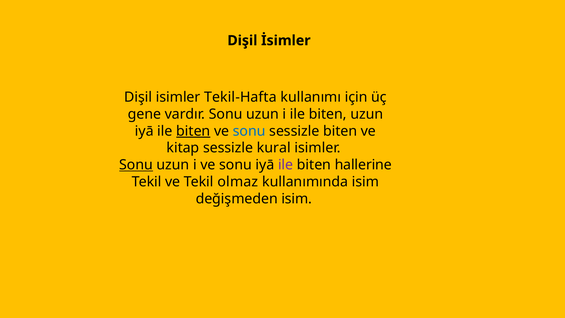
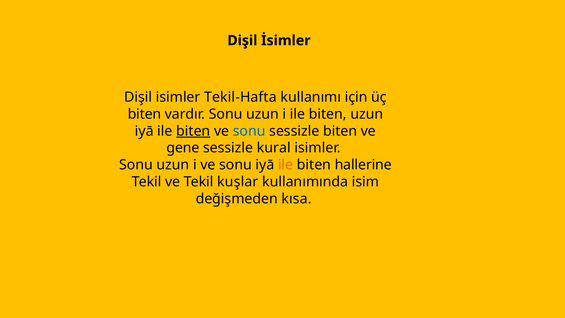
gene: gene -> biten (144, 114)
kitap: kitap -> gene (183, 148)
Sonu underline: present -> none (136, 165)
ile colour: purple -> orange (286, 165)
olmaz: olmaz -> kuşlar (238, 182)
değişmeden isim: isim -> kısa (297, 199)
